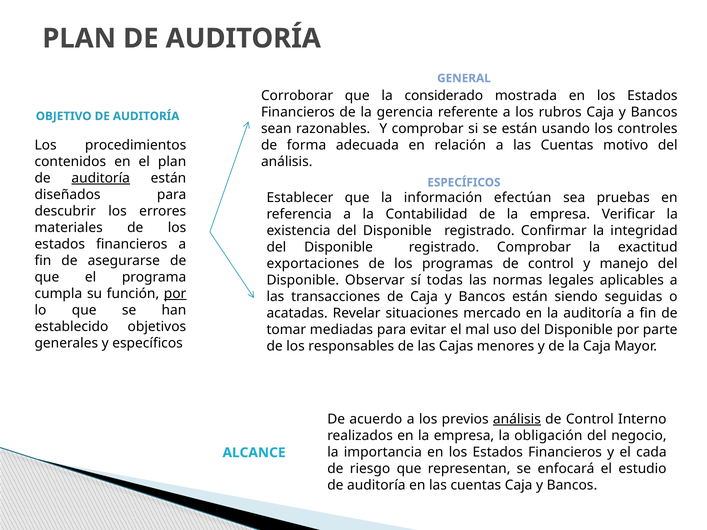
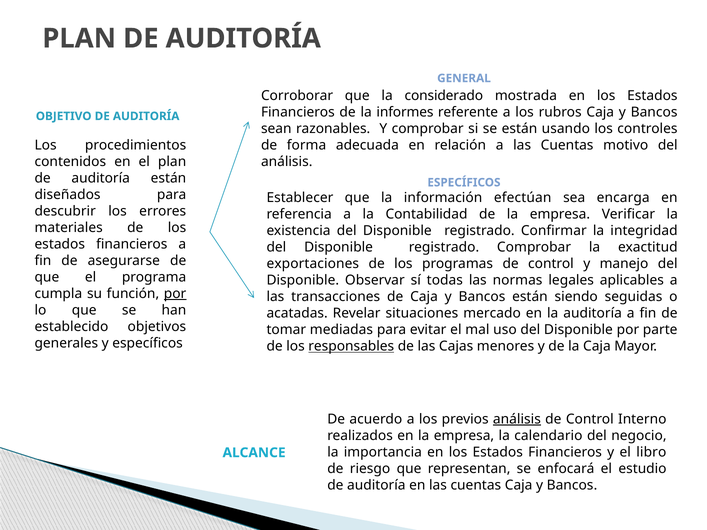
gerencia: gerencia -> informes (405, 112)
auditoría underline: present -> none (101, 178)
pruebas: pruebas -> encarga (623, 198)
responsables underline: none -> present (351, 346)
obligación: obligación -> calendario (548, 436)
cada: cada -> libro (651, 452)
